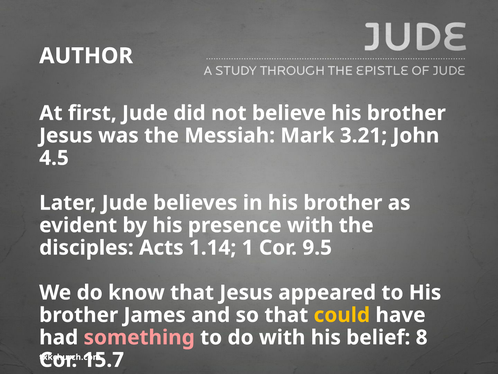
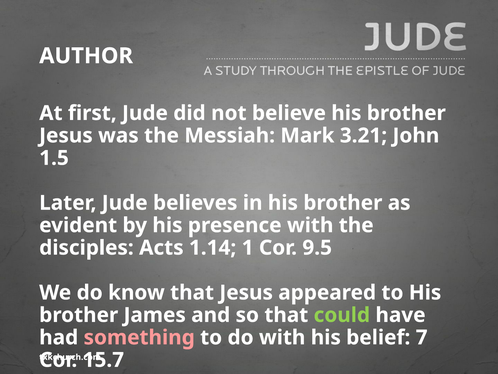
4.5: 4.5 -> 1.5 (54, 158)
could colour: yellow -> light green (342, 315)
8: 8 -> 7 (422, 337)
